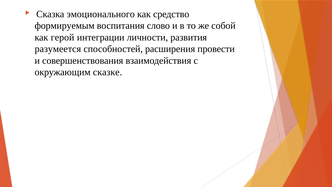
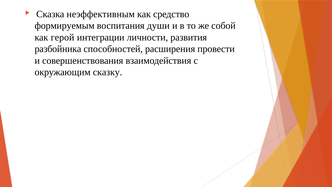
эмоционального: эмоционального -> неэффективным (101, 14)
слово: слово -> души (158, 26)
разумеется: разумеется -> разбойника (58, 49)
сказке: сказке -> сказку (108, 72)
